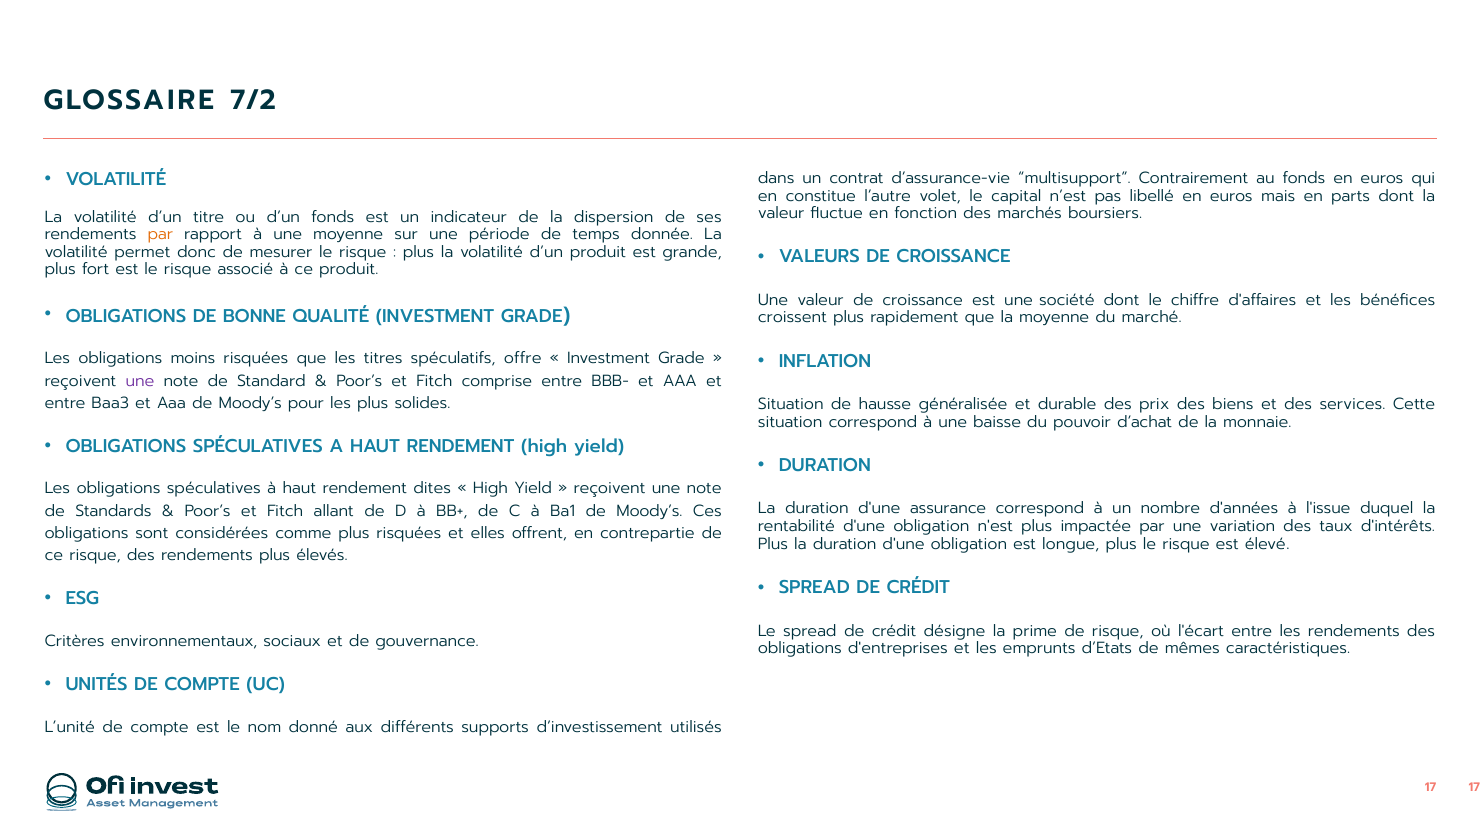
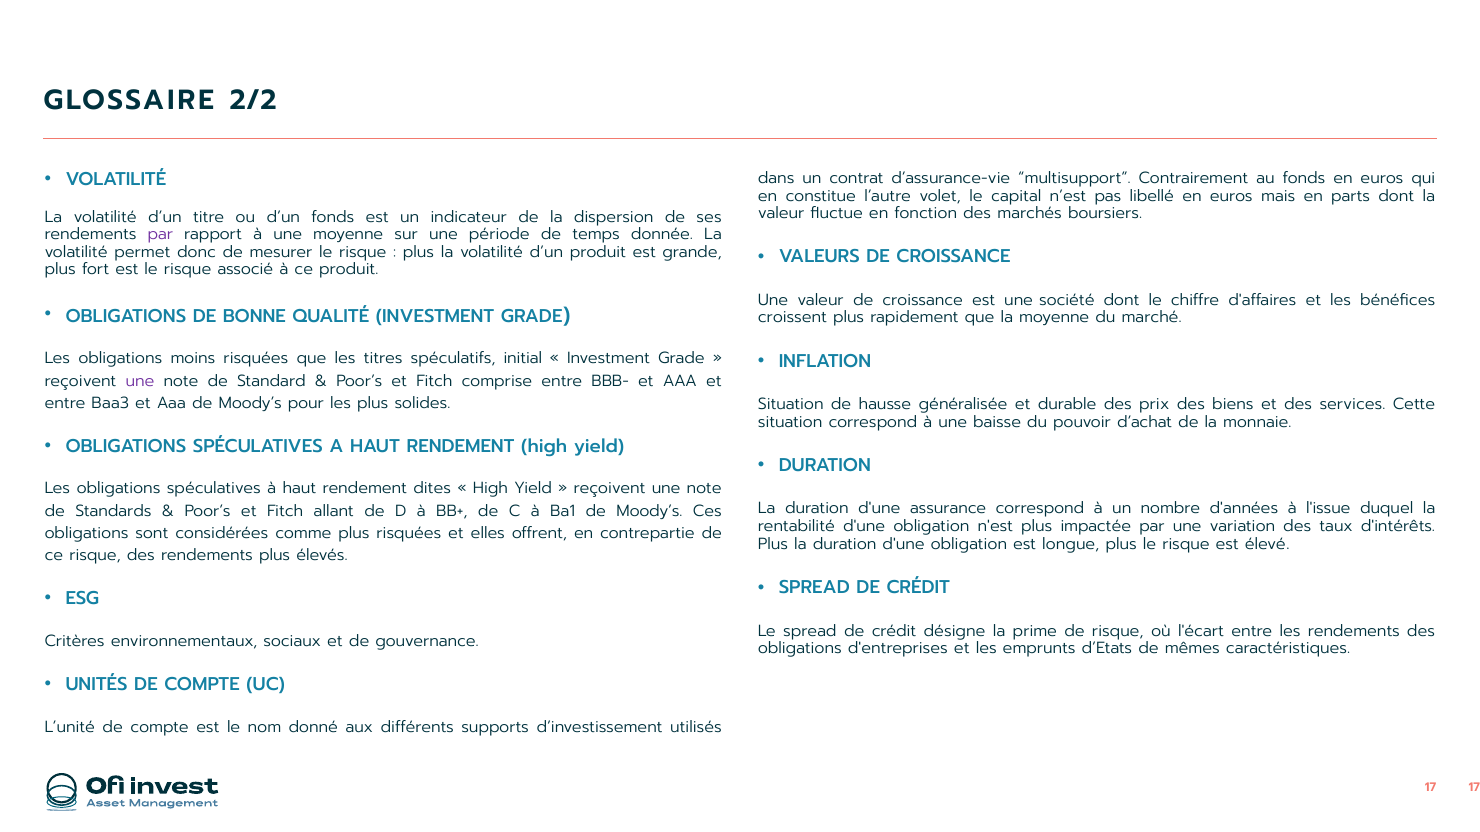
7/2: 7/2 -> 2/2 (253, 100)
par colour: orange -> purple (160, 234)
offre: offre -> initial (523, 359)
